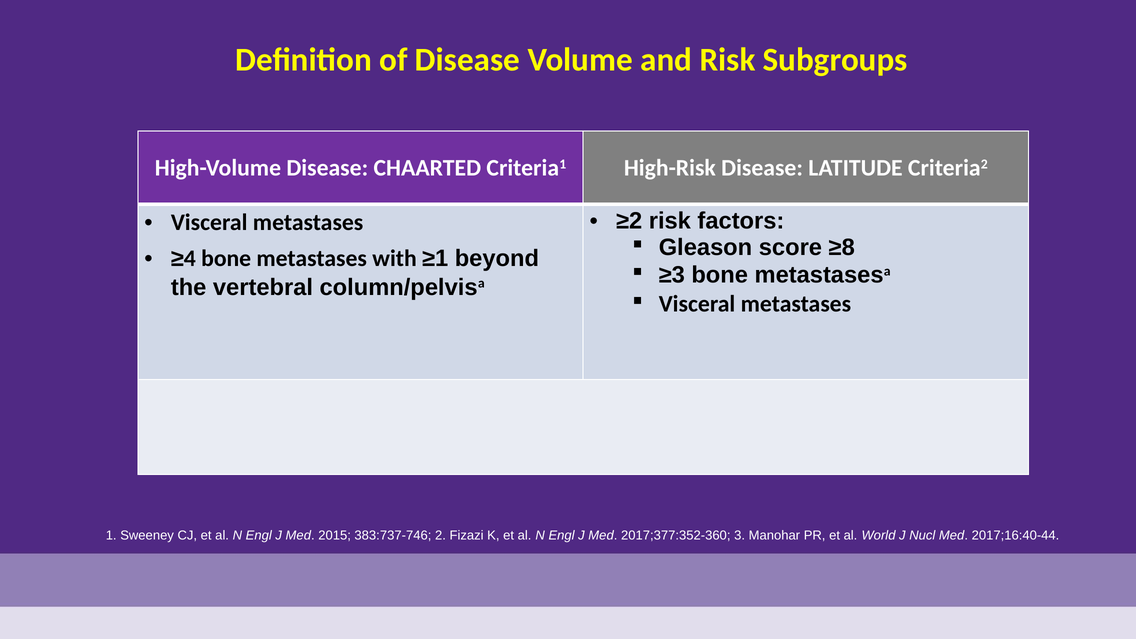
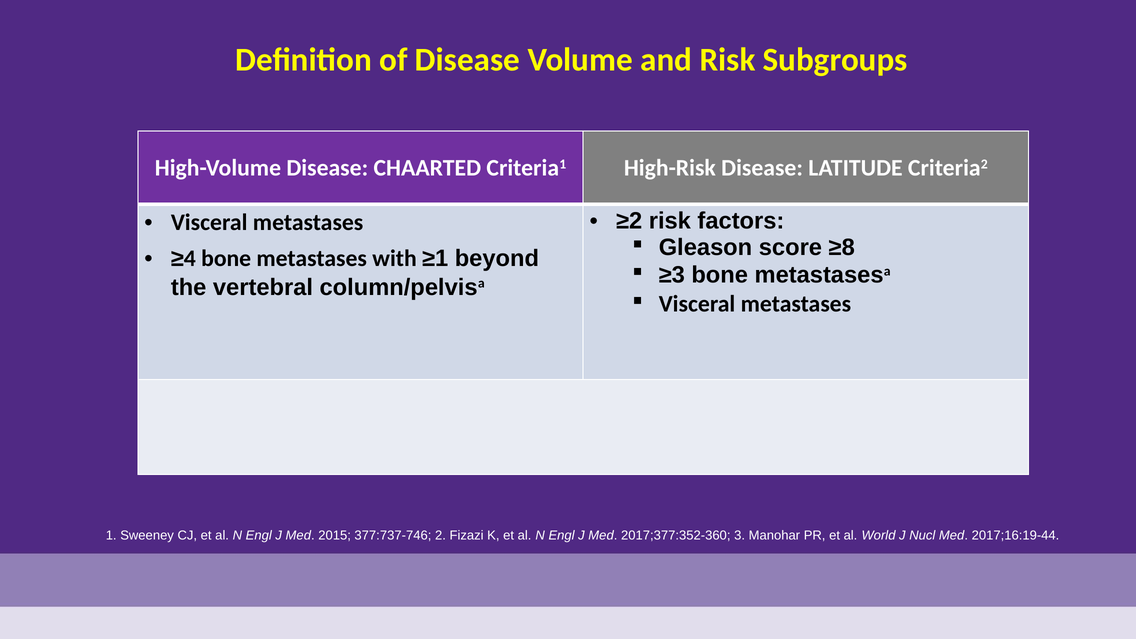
383:737-746: 383:737-746 -> 377:737-746 (393, 535)
2017;16:40-44: 2017;16:40-44 -> 2017;16:19-44 (1016, 535)
